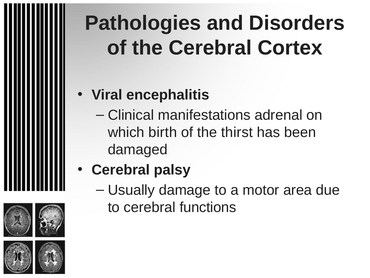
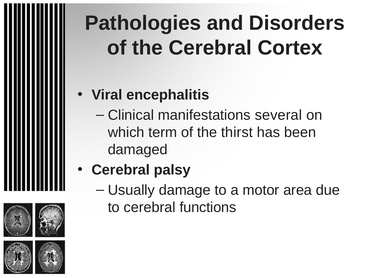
adrenal: adrenal -> several (278, 115)
birth: birth -> term (163, 132)
